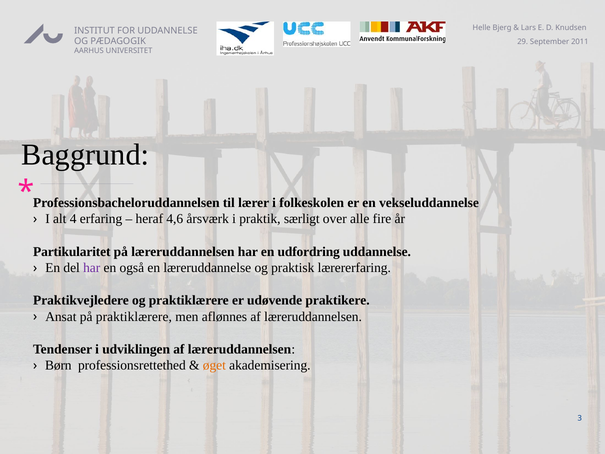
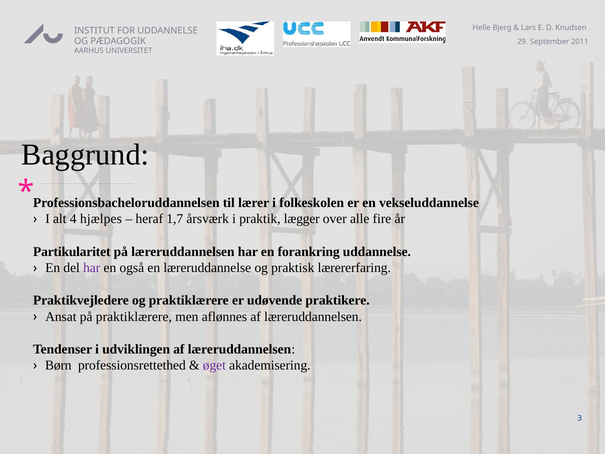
erfaring: erfaring -> hjælpes (101, 219)
4,6: 4,6 -> 1,7 (175, 219)
særligt: særligt -> lægger (302, 219)
udfordring: udfordring -> forankring (309, 251)
øget colour: orange -> purple (214, 365)
